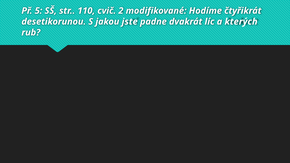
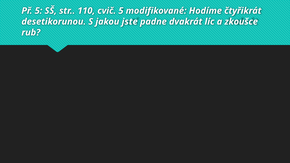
cvič 2: 2 -> 5 (121, 11)
kterých: kterých -> zkoušce (241, 22)
